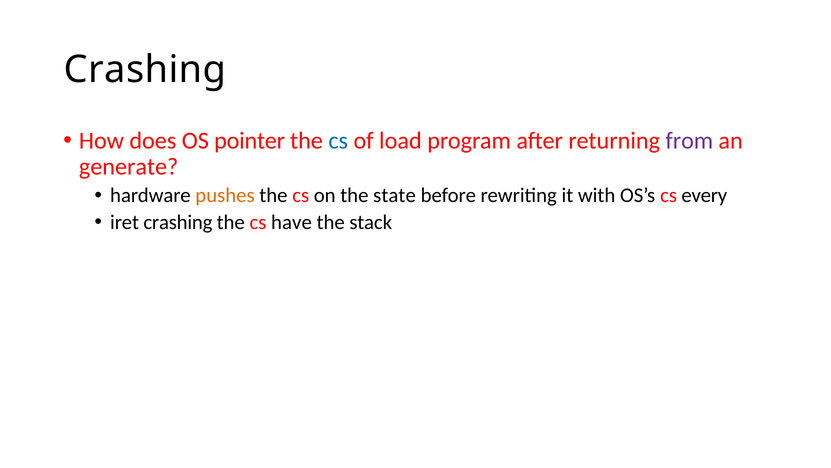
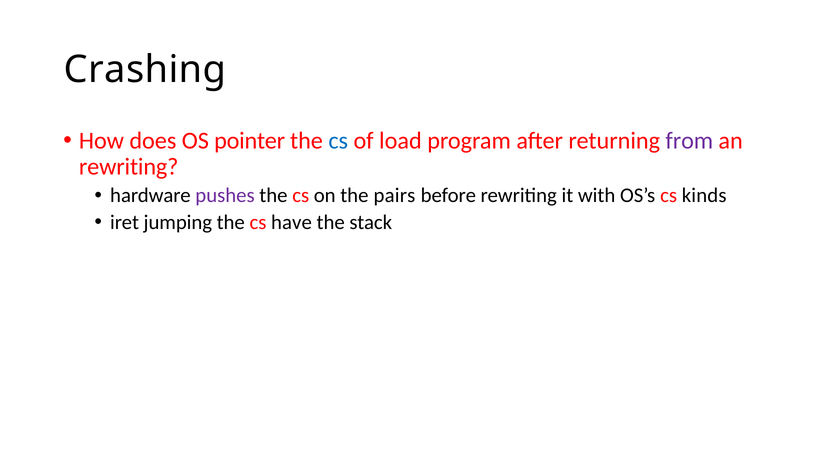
generate: generate -> rewriting (129, 167)
pushes colour: orange -> purple (225, 195)
state: state -> pairs (394, 195)
every: every -> kinds (704, 195)
iret crashing: crashing -> jumping (178, 222)
